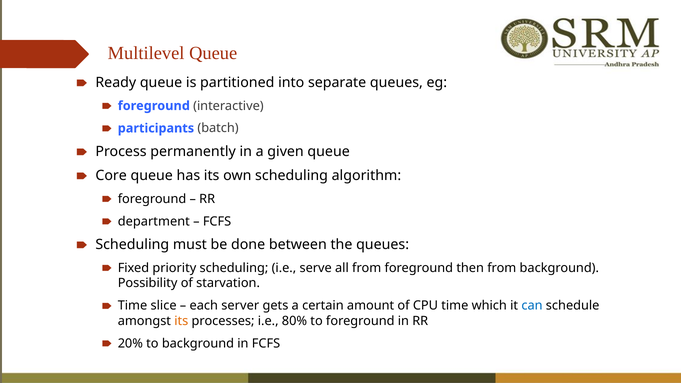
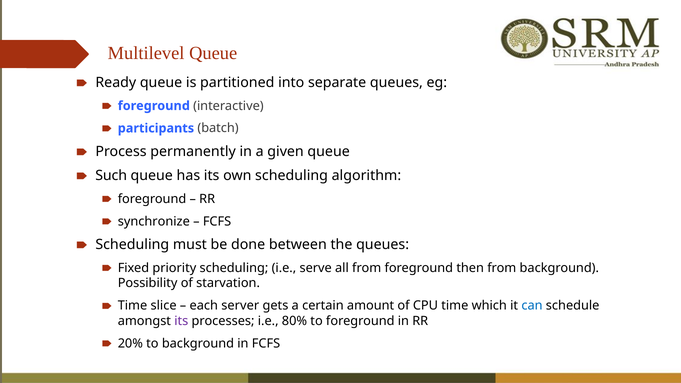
Core: Core -> Such (111, 176)
department: department -> synchronize (154, 221)
its colour: orange -> purple (181, 321)
